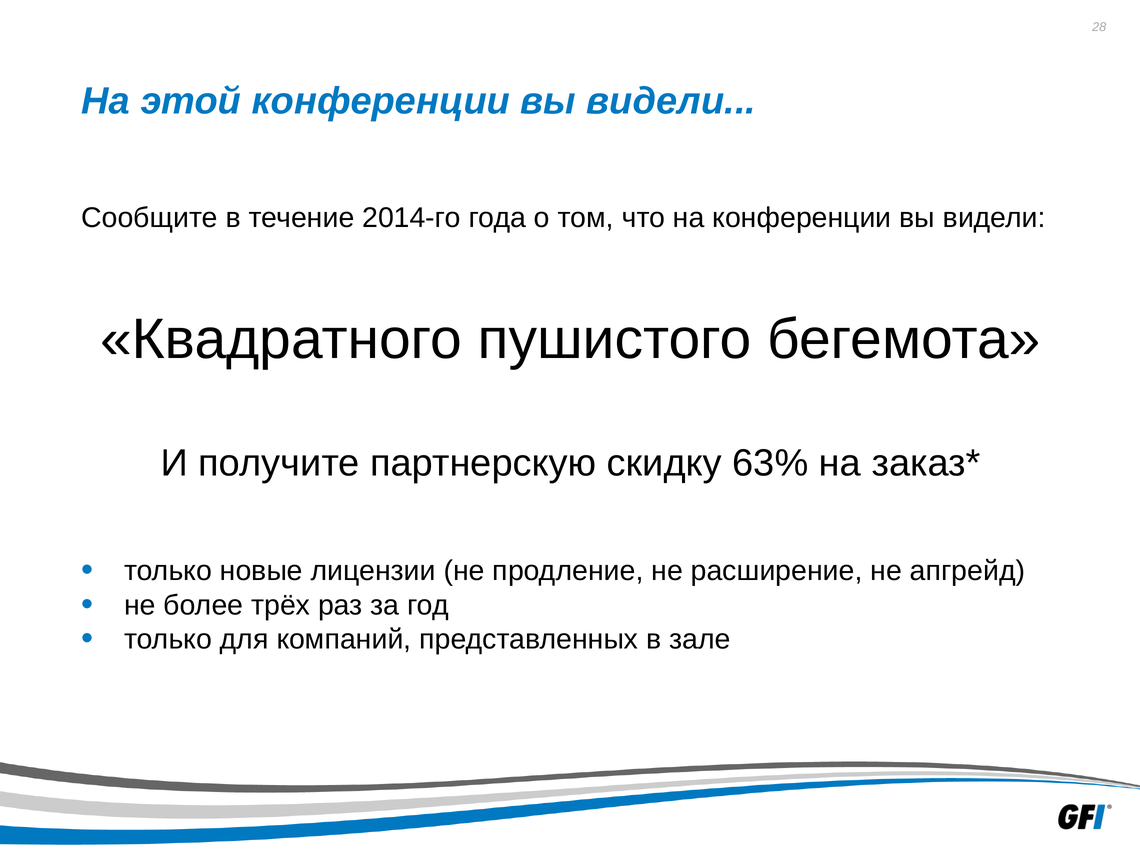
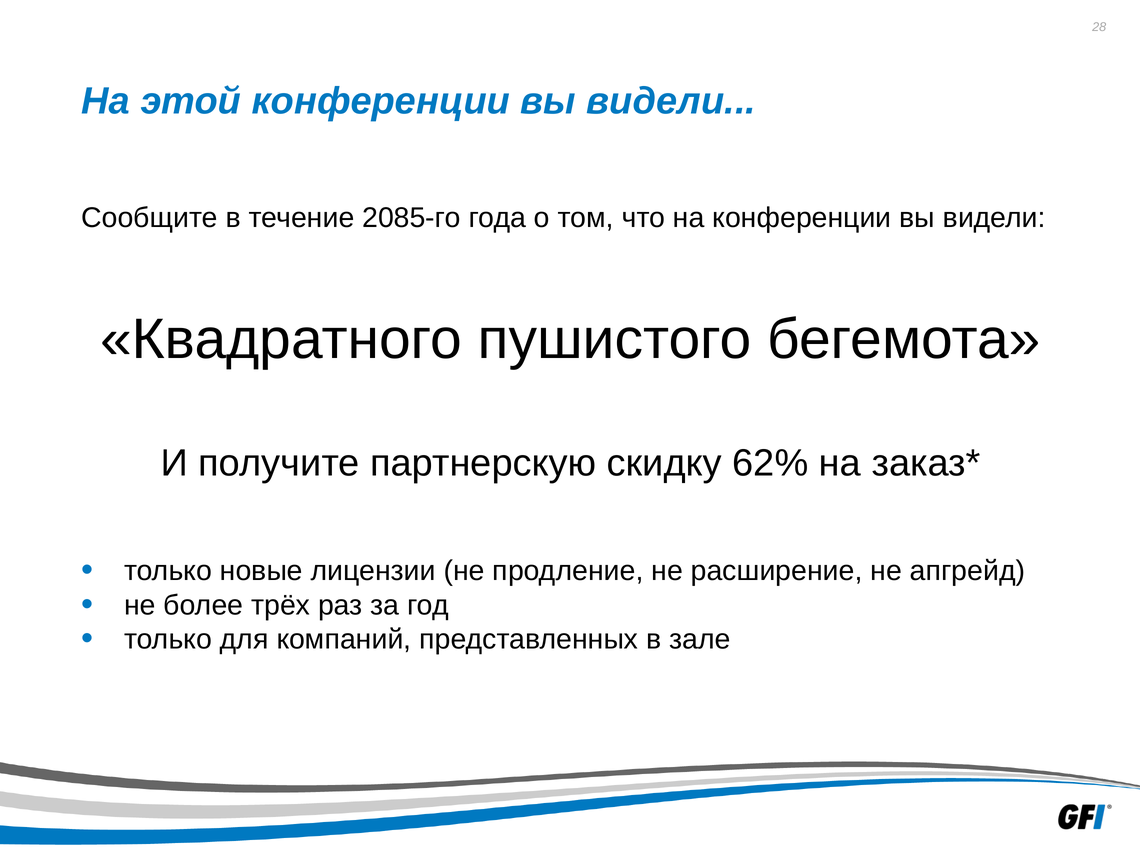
2014-го: 2014-го -> 2085-го (412, 218)
63%: 63% -> 62% (770, 463)
